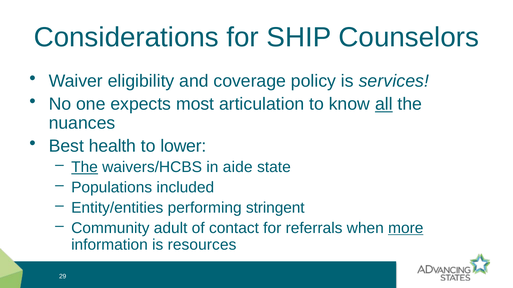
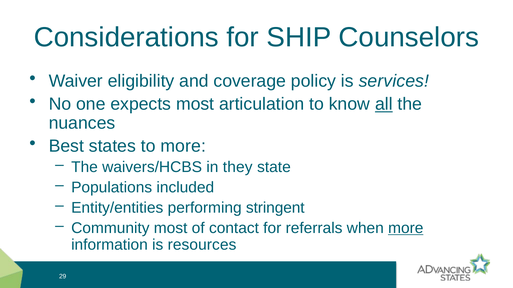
health: health -> states (112, 146)
to lower: lower -> more (183, 146)
The underline: present -> none (85, 168)
aide: aide -> they (238, 168)
Community adult: adult -> most (171, 228)
